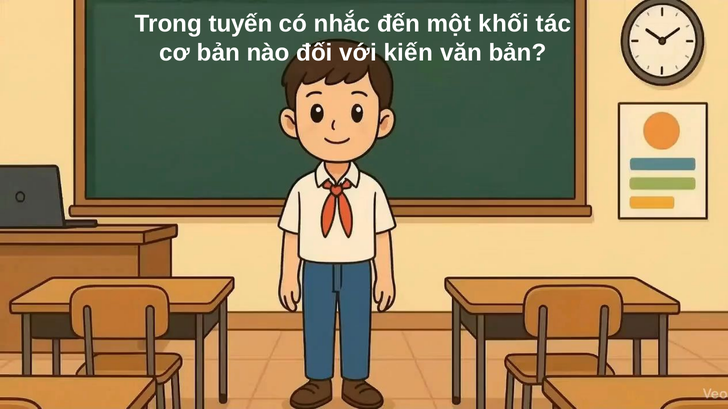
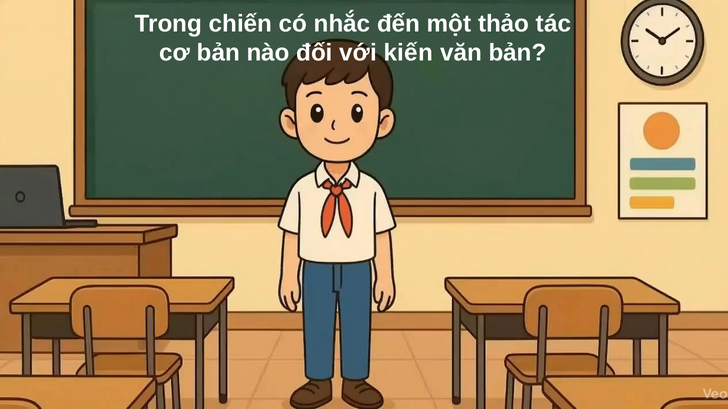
tuyến: tuyến -> chiến (240, 24)
khối: khối -> thảo (504, 24)
